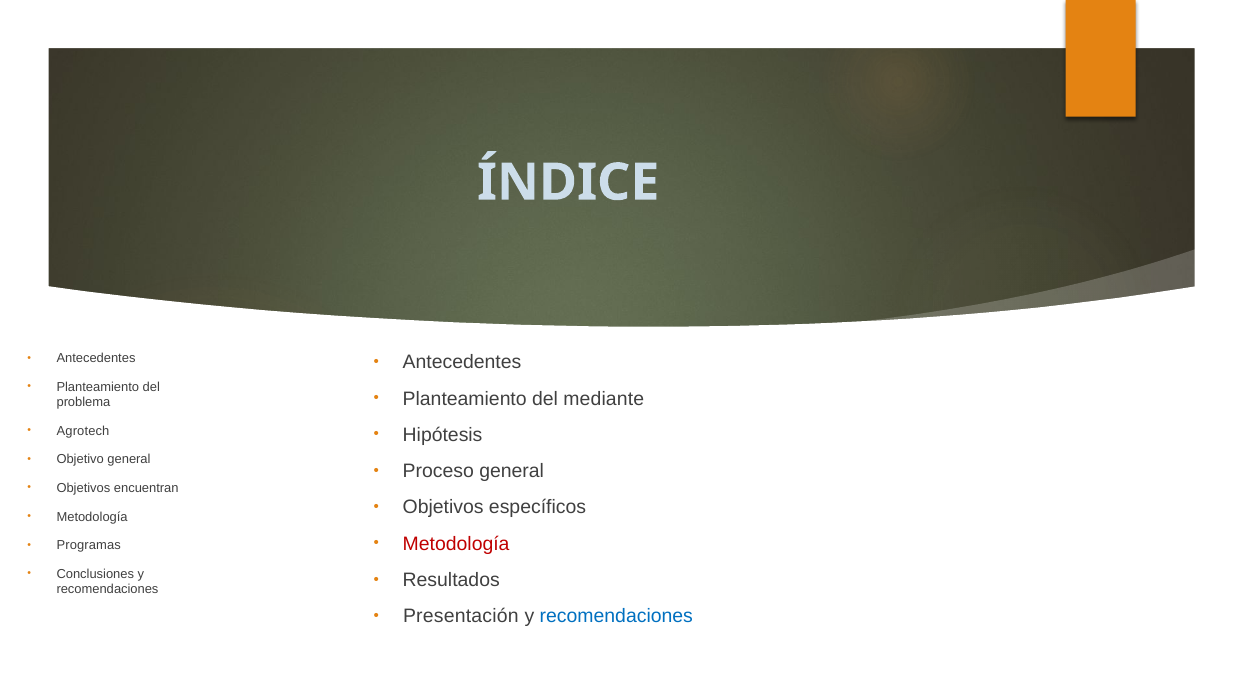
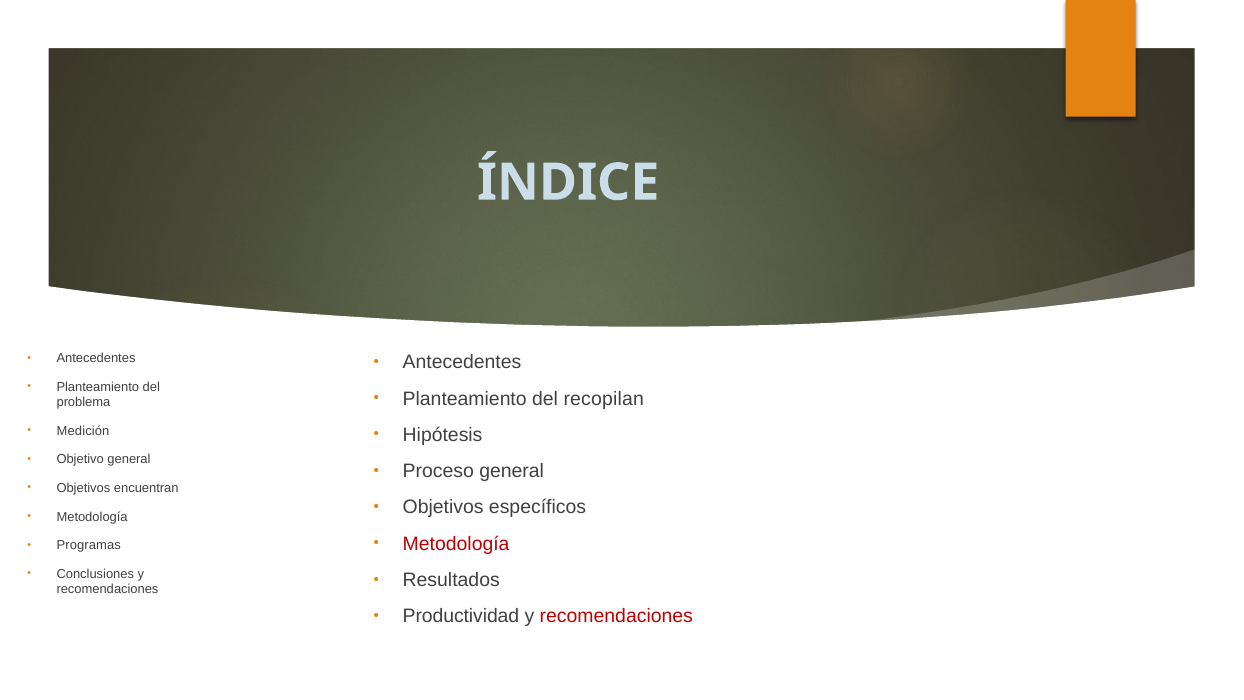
mediante: mediante -> recopilan (604, 398)
Agrotech: Agrotech -> Medición (83, 431)
Presentación: Presentación -> Productividad (461, 616)
recomendaciones colour: blue -> red (616, 616)
